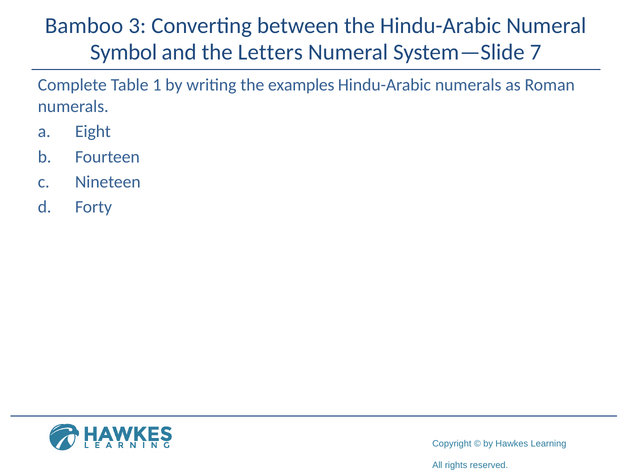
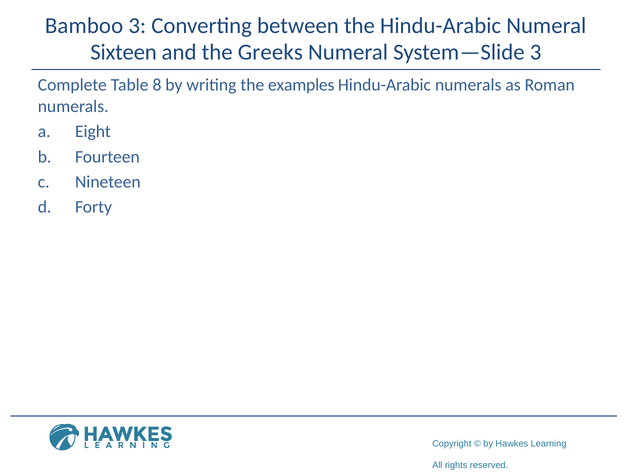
Symbol: Symbol -> Sixteen (124, 52)
Letters: Letters -> Greeks (270, 52)
System—Slide 7: 7 -> 3 (536, 52)
1: 1 -> 8 (157, 85)
